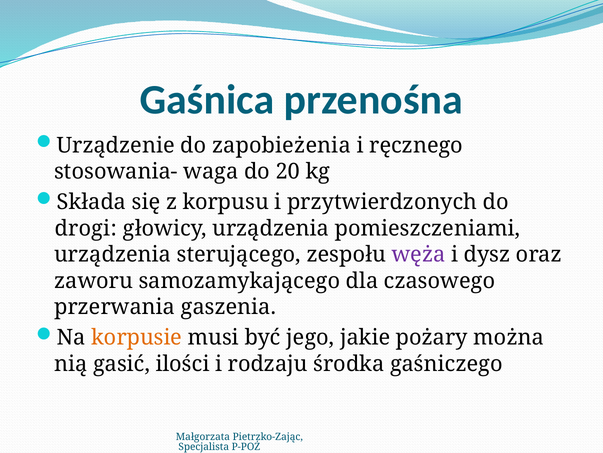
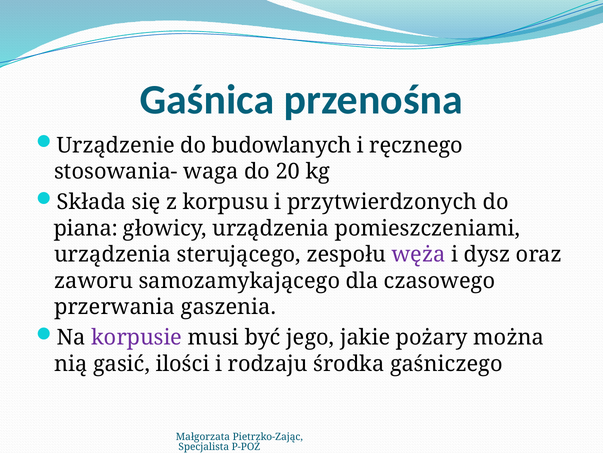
zapobieżenia: zapobieżenia -> budowlanych (282, 145)
drogi: drogi -> piana (86, 228)
korpusie colour: orange -> purple (137, 337)
